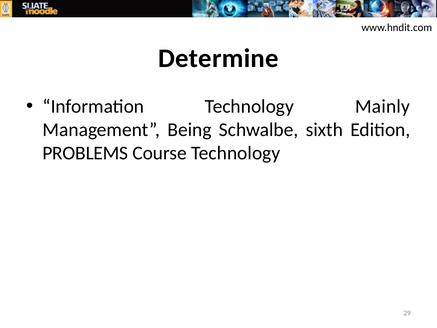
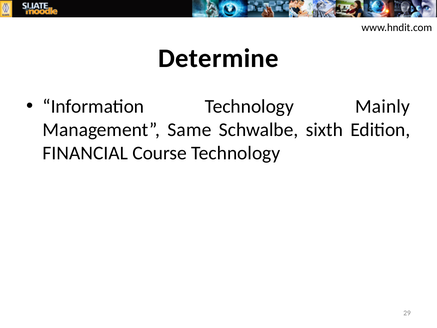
Being: Being -> Same (189, 130)
PROBLEMS: PROBLEMS -> FINANCIAL (85, 153)
